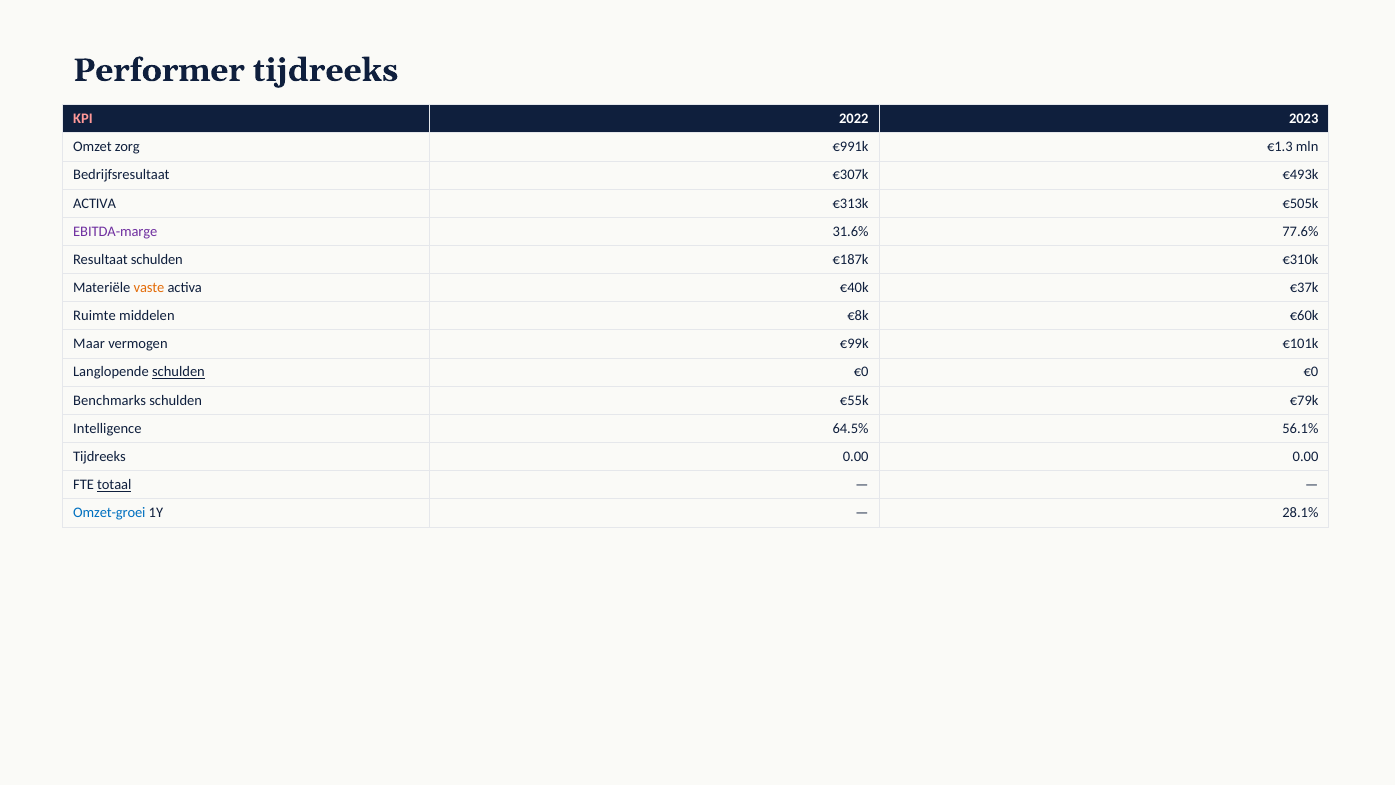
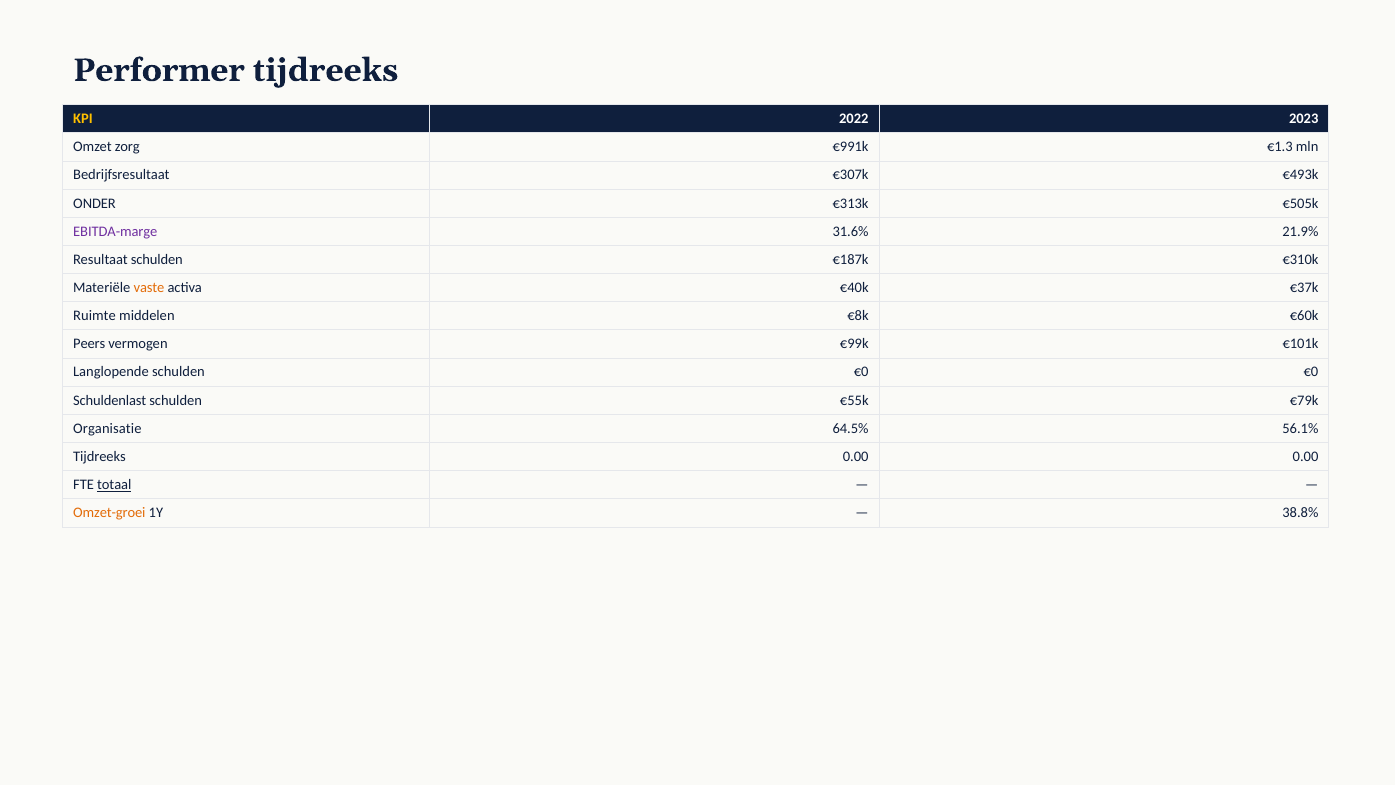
KPI colour: pink -> yellow (83, 119)
ACTIVA: ACTIVA -> ONDER (95, 203)
77.6%: 77.6% -> 21.9% (1300, 231)
Maar: Maar -> Peers (89, 344)
schulden underline: present -> none (178, 372)
Benchmarks: Benchmarks -> Schuldenlast (110, 400)
Intelligence: Intelligence -> Organisatie (107, 428)
Omzet-groei colour: blue -> orange (109, 513)
28.1%: 28.1% -> 38.8% (1300, 513)
